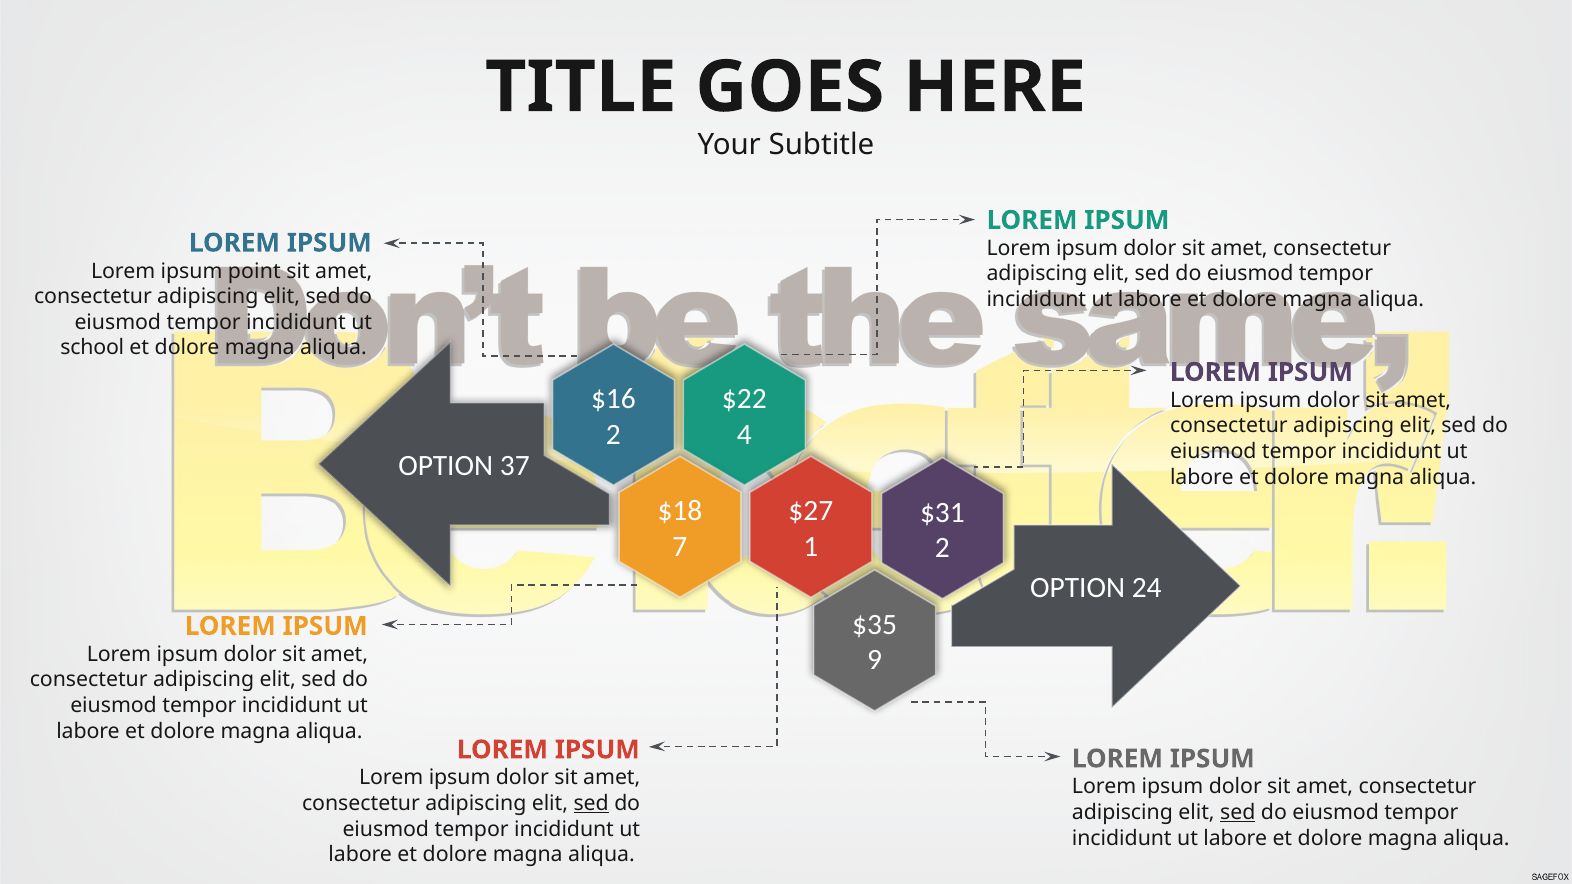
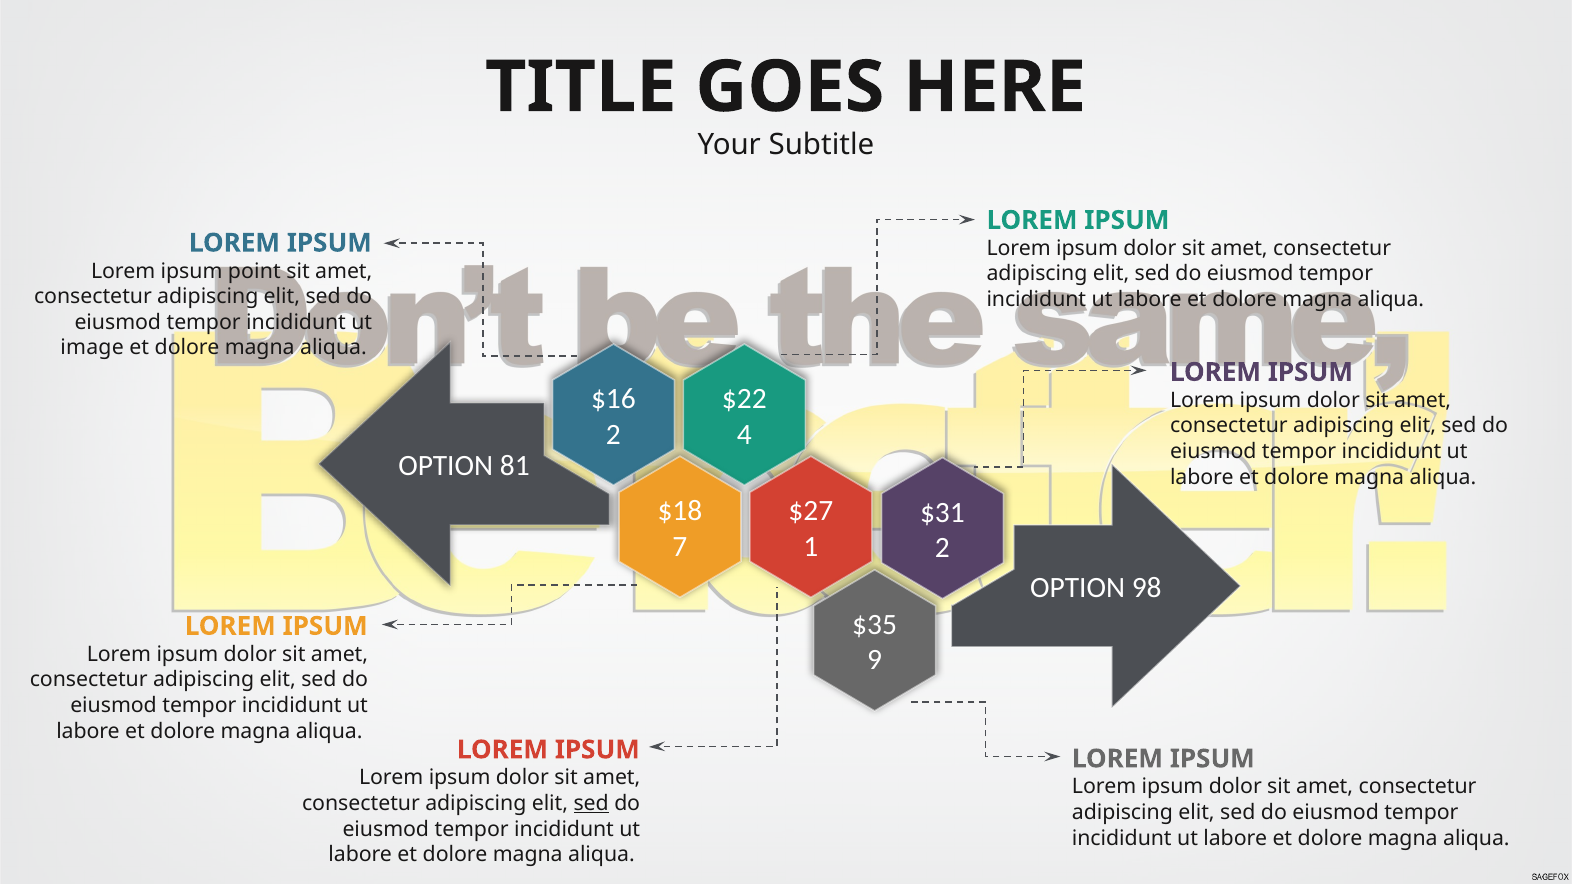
school: school -> image (92, 348)
37: 37 -> 81 (515, 466)
24: 24 -> 98 (1147, 588)
sed underline: present -> none (1238, 813)
